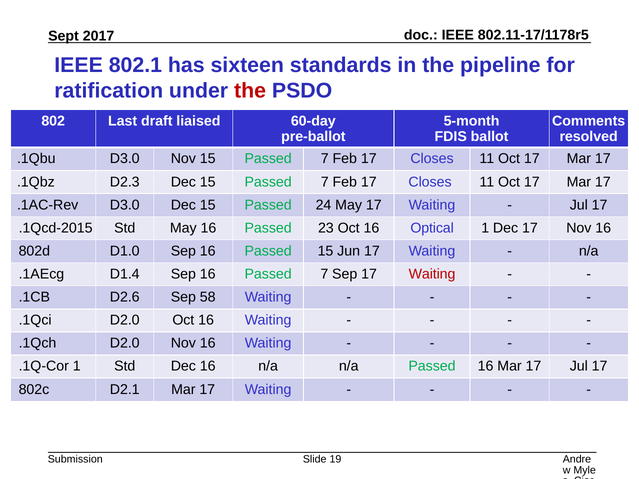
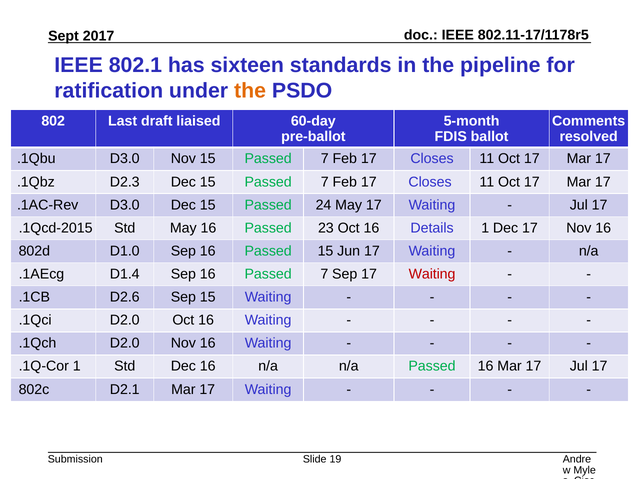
the colour: red -> orange (250, 91)
Optical: Optical -> Details (432, 228)
Sep 58: 58 -> 15 (208, 297)
